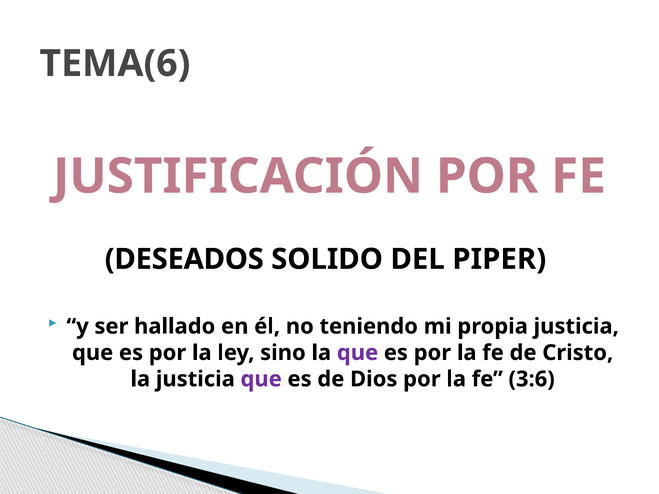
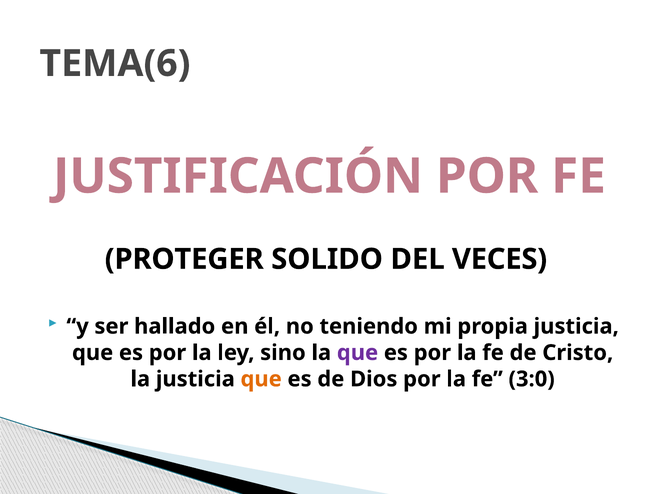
DESEADOS: DESEADOS -> PROTEGER (184, 259)
PIPER: PIPER -> VECES (500, 259)
que colour: purple -> orange (261, 379)
3:6: 3:6 -> 3:0 (532, 379)
